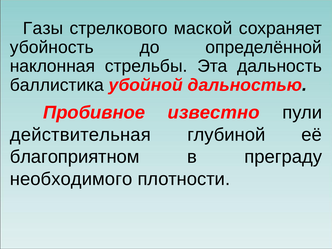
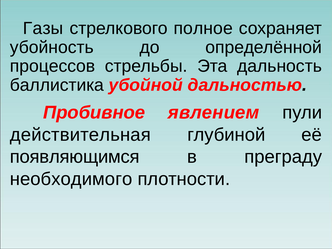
маской: маской -> полное (203, 28)
наклонная: наклонная -> процессов (52, 66)
известно: известно -> явлением (214, 113)
благоприятном: благоприятном -> появляющимся (75, 157)
